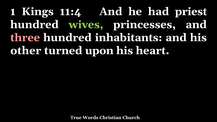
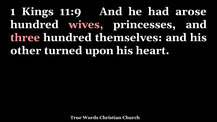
11:4: 11:4 -> 11:9 (70, 12)
priest: priest -> arose (191, 12)
wives colour: light green -> pink (86, 25)
inhabitants: inhabitants -> themselves (129, 38)
